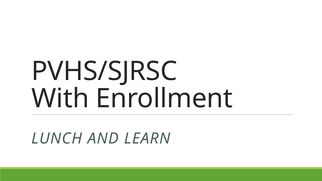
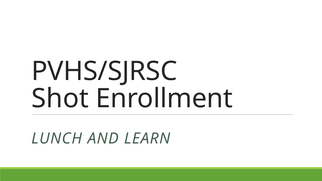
With: With -> Shot (60, 99)
